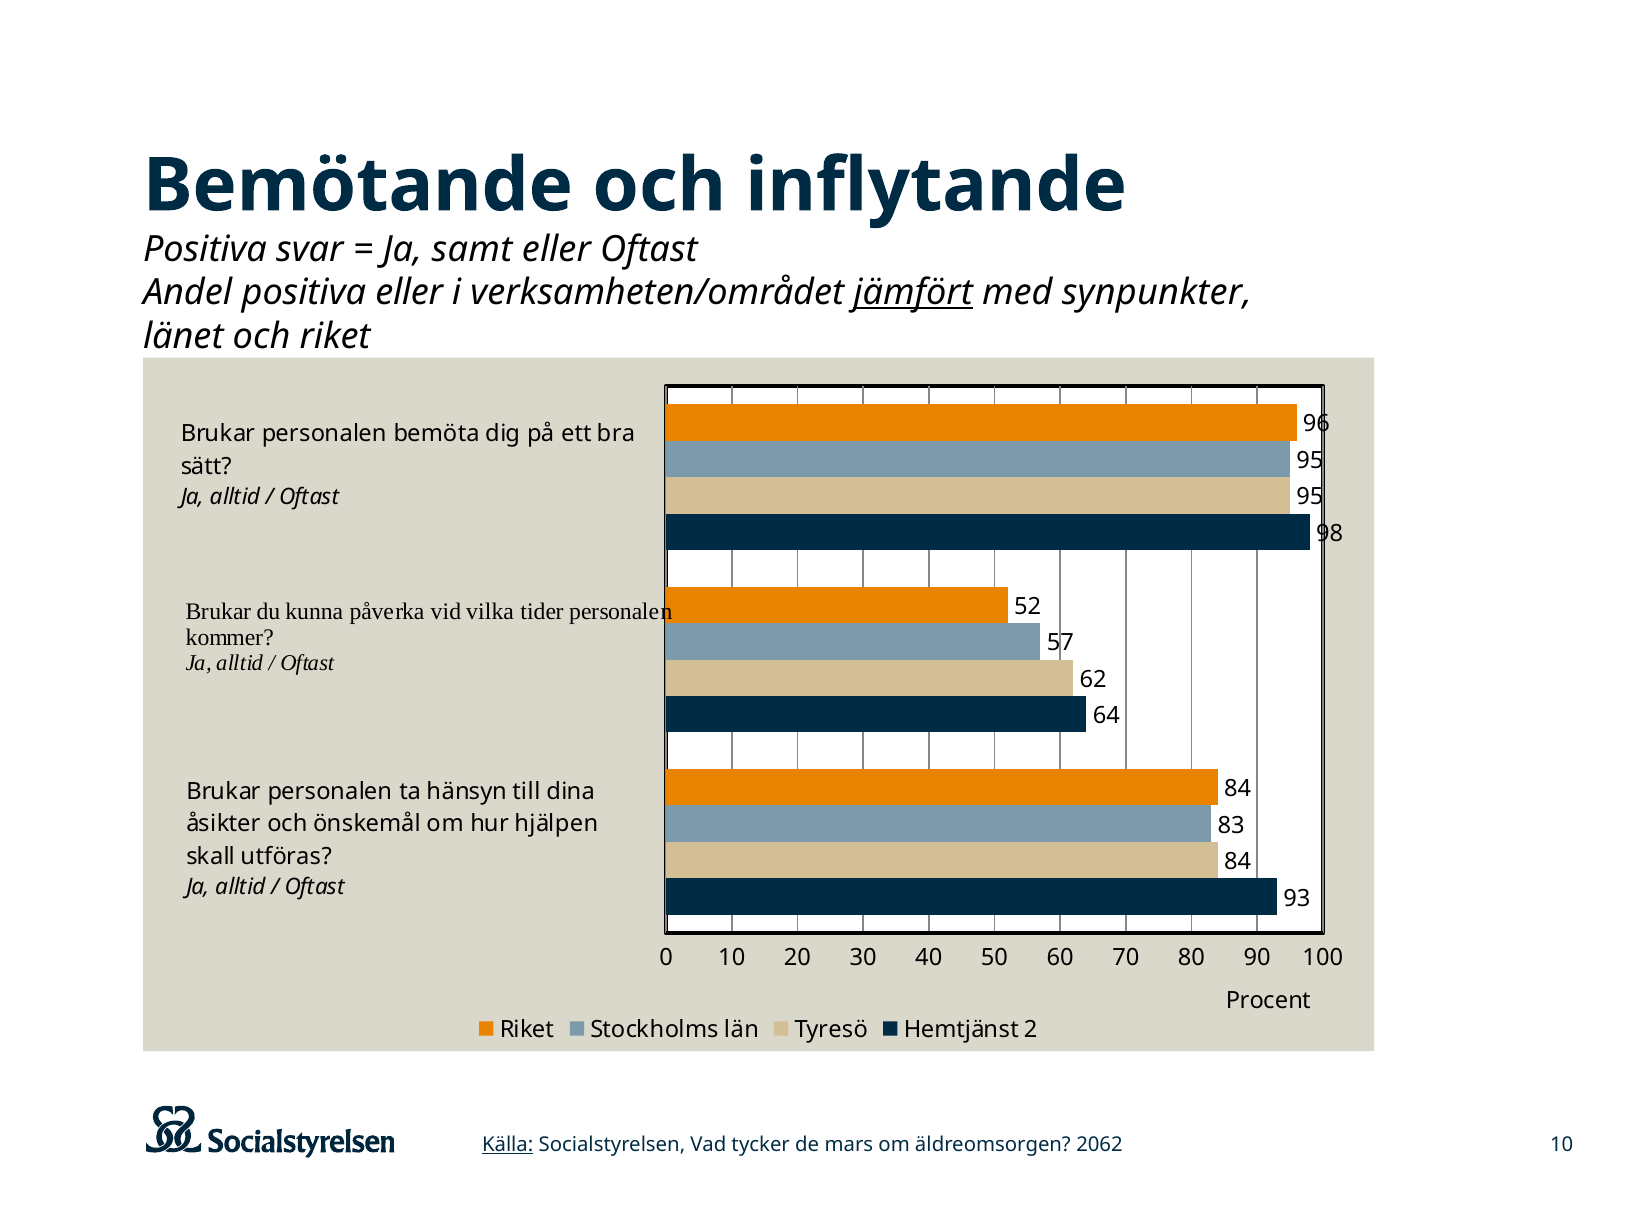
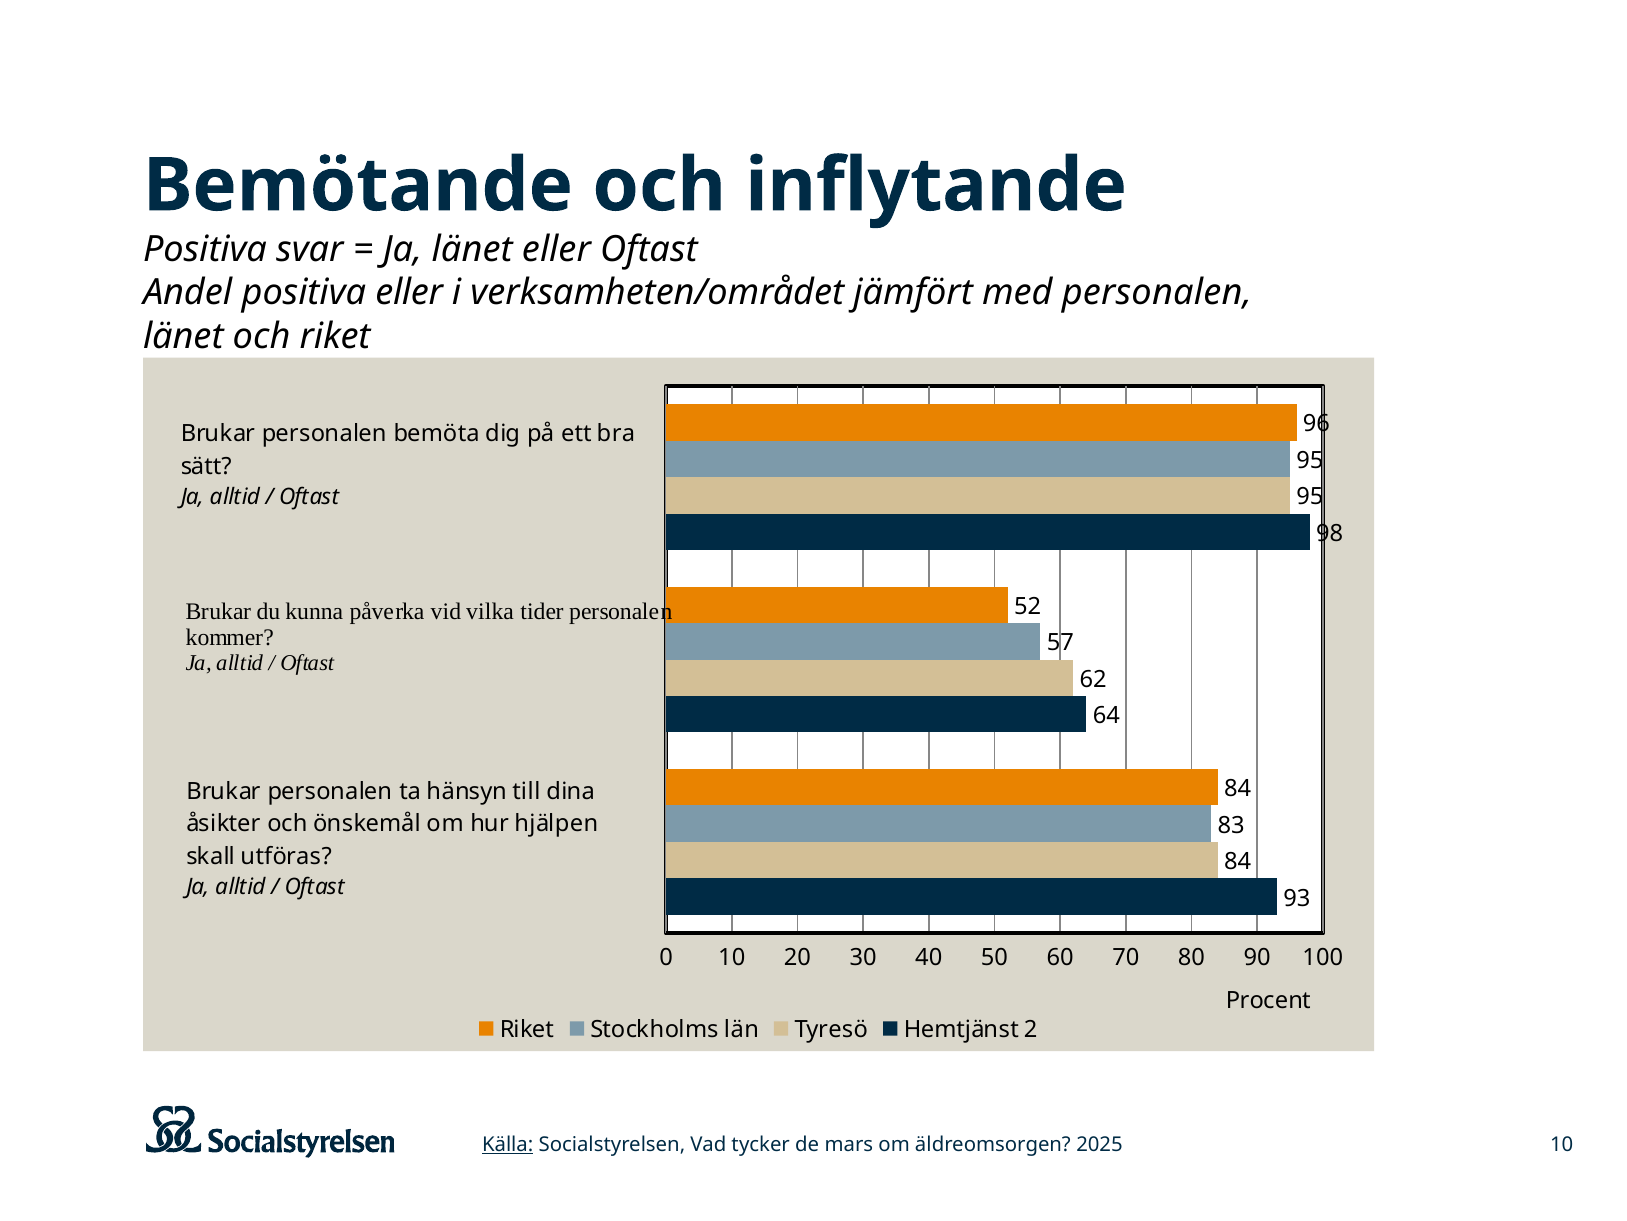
Ja samt: samt -> länet (472, 249)
jämfört underline: present -> none (913, 293)
med synpunkter: synpunkter -> personalen (1157, 293)
2062: 2062 -> 2025 (1100, 1144)
